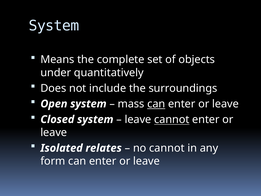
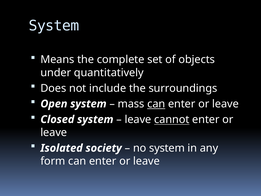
relates: relates -> society (104, 148)
no cannot: cannot -> system (167, 148)
